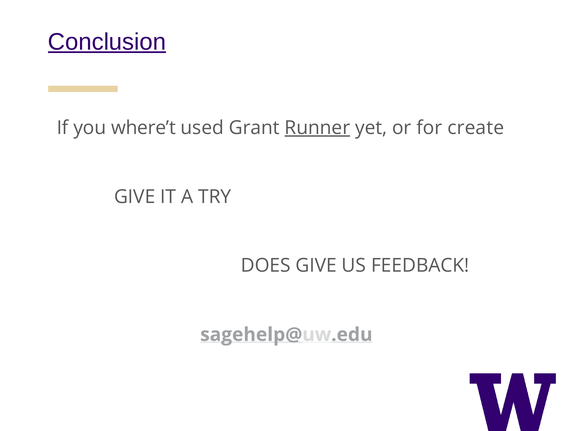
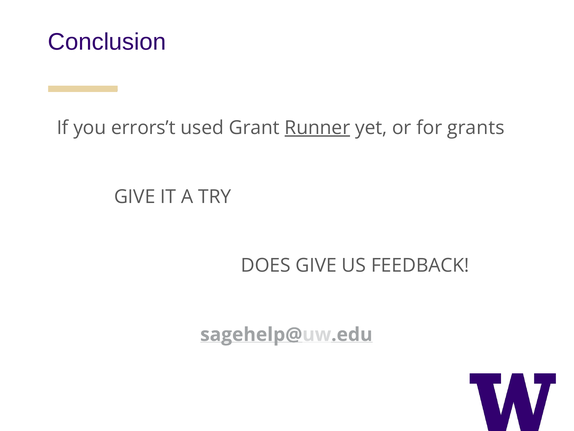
Conclusion underline: present -> none (107, 42)
where’t: where’t -> errors’t (143, 128)
create: create -> grants (476, 128)
